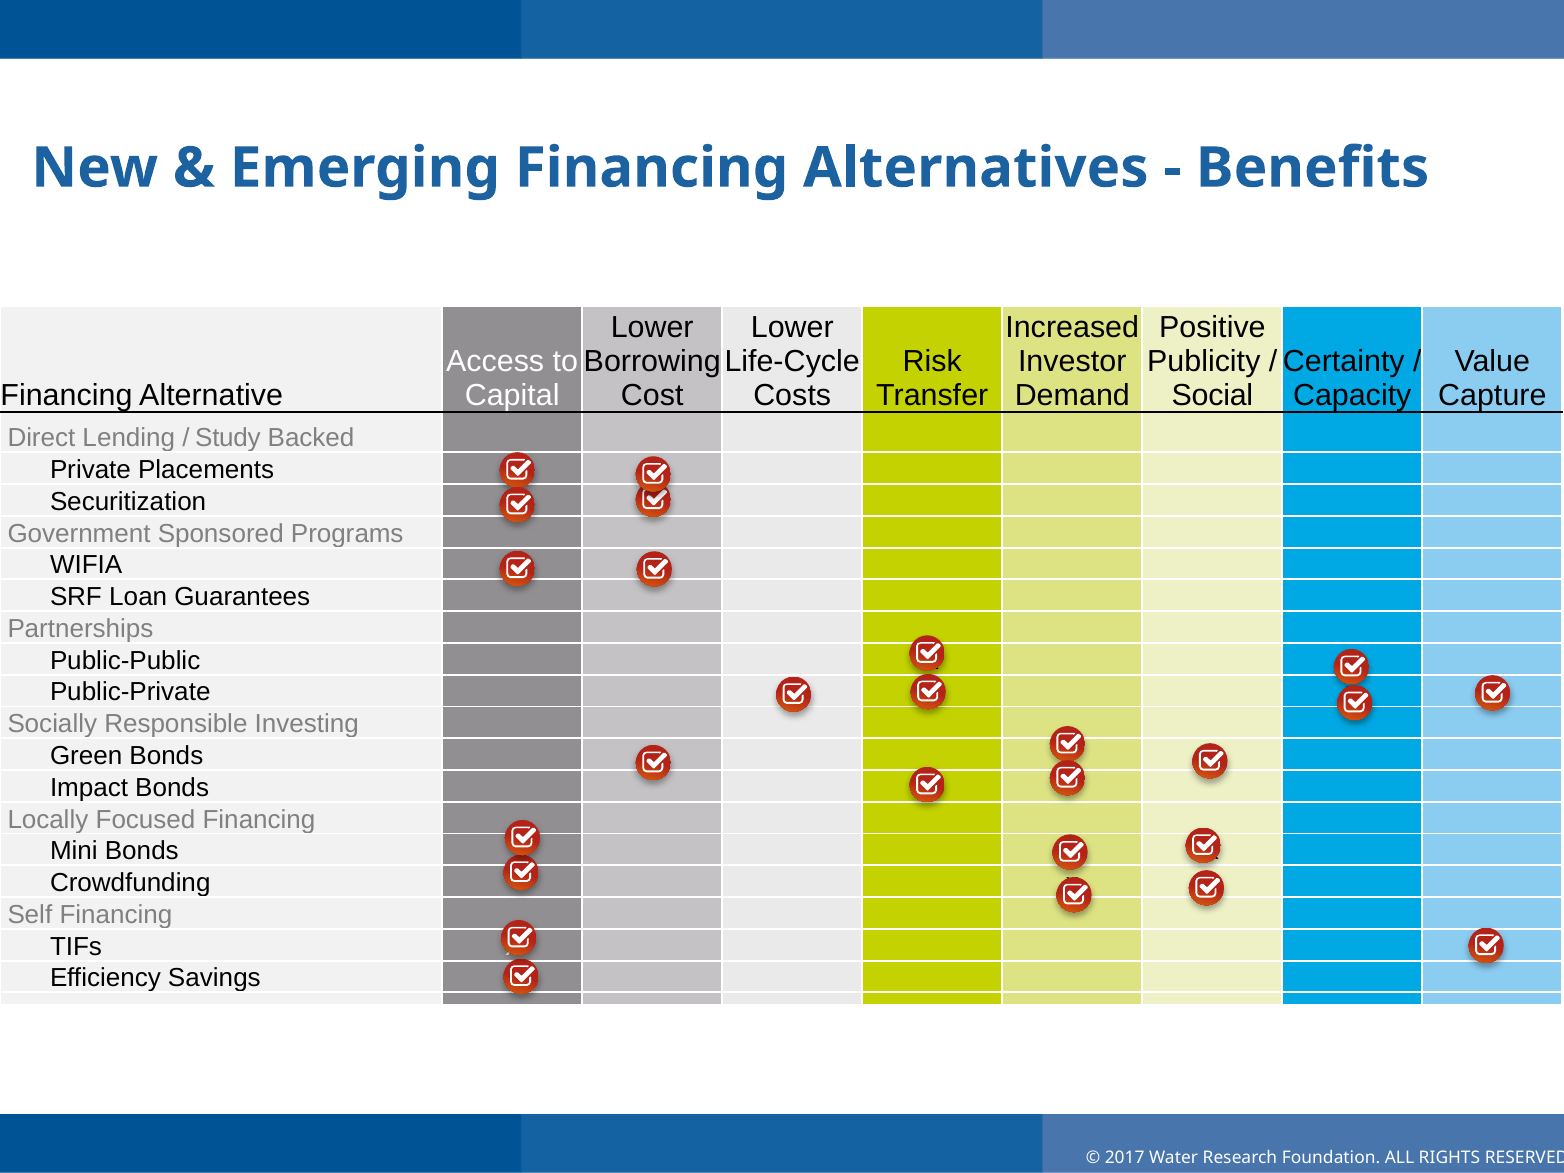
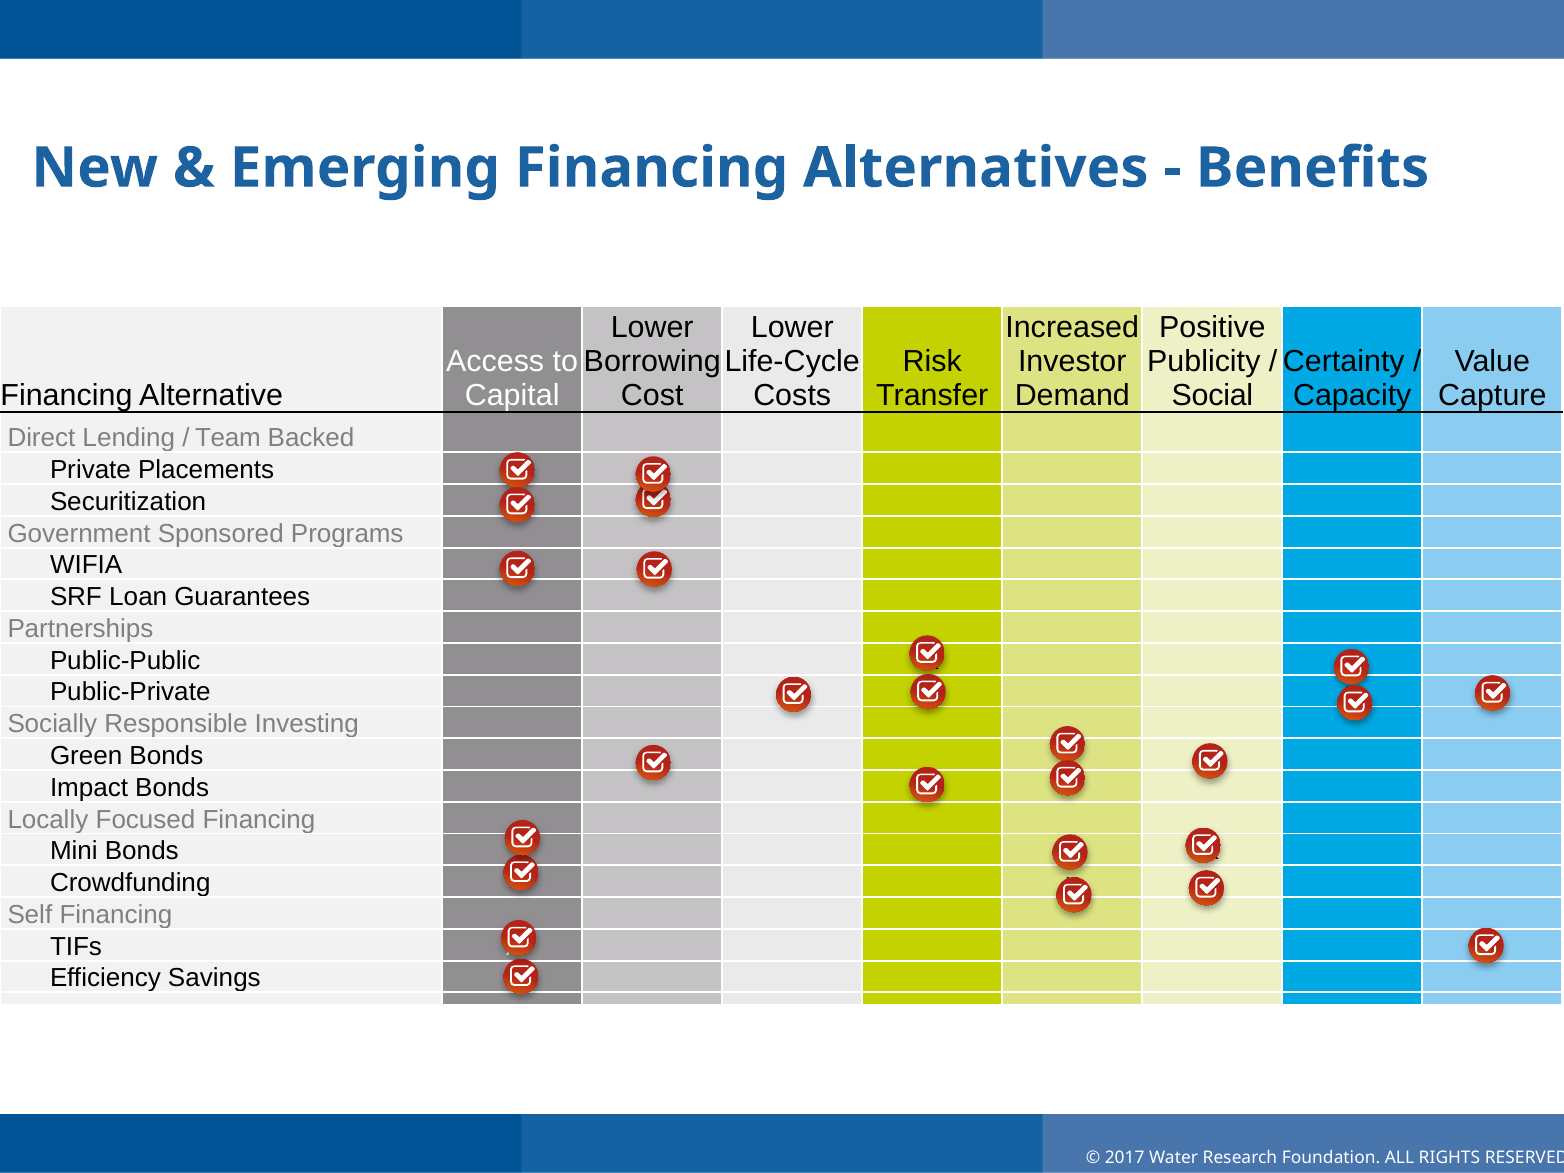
Study: Study -> Team (228, 438)
